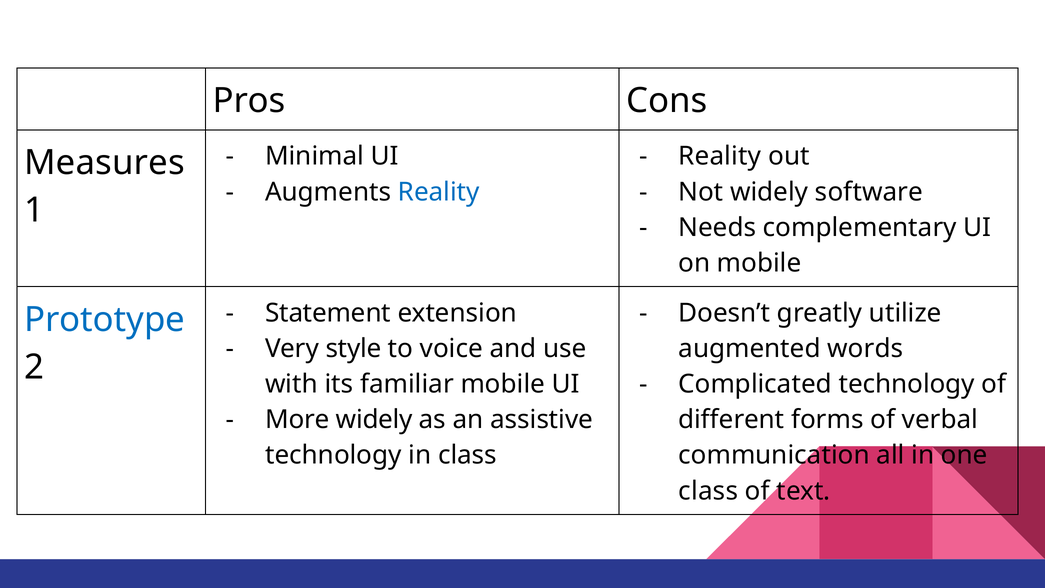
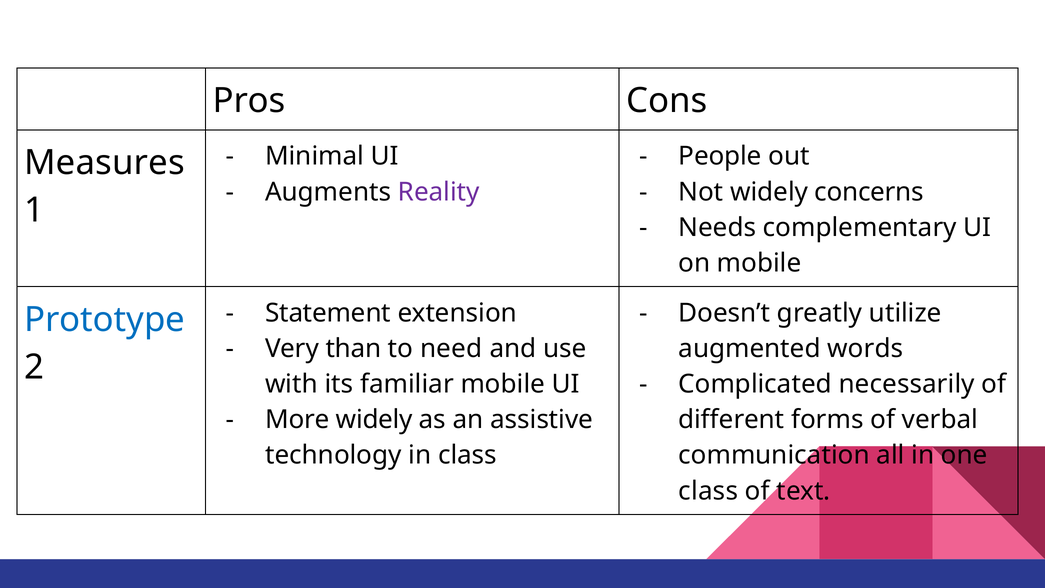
Reality: Reality -> People (720, 156)
Reality colour: blue -> purple (439, 192)
software: software -> concerns (869, 192)
style: style -> than (354, 349)
voice: voice -> need (451, 349)
Complicated technology: technology -> necessarily (907, 384)
